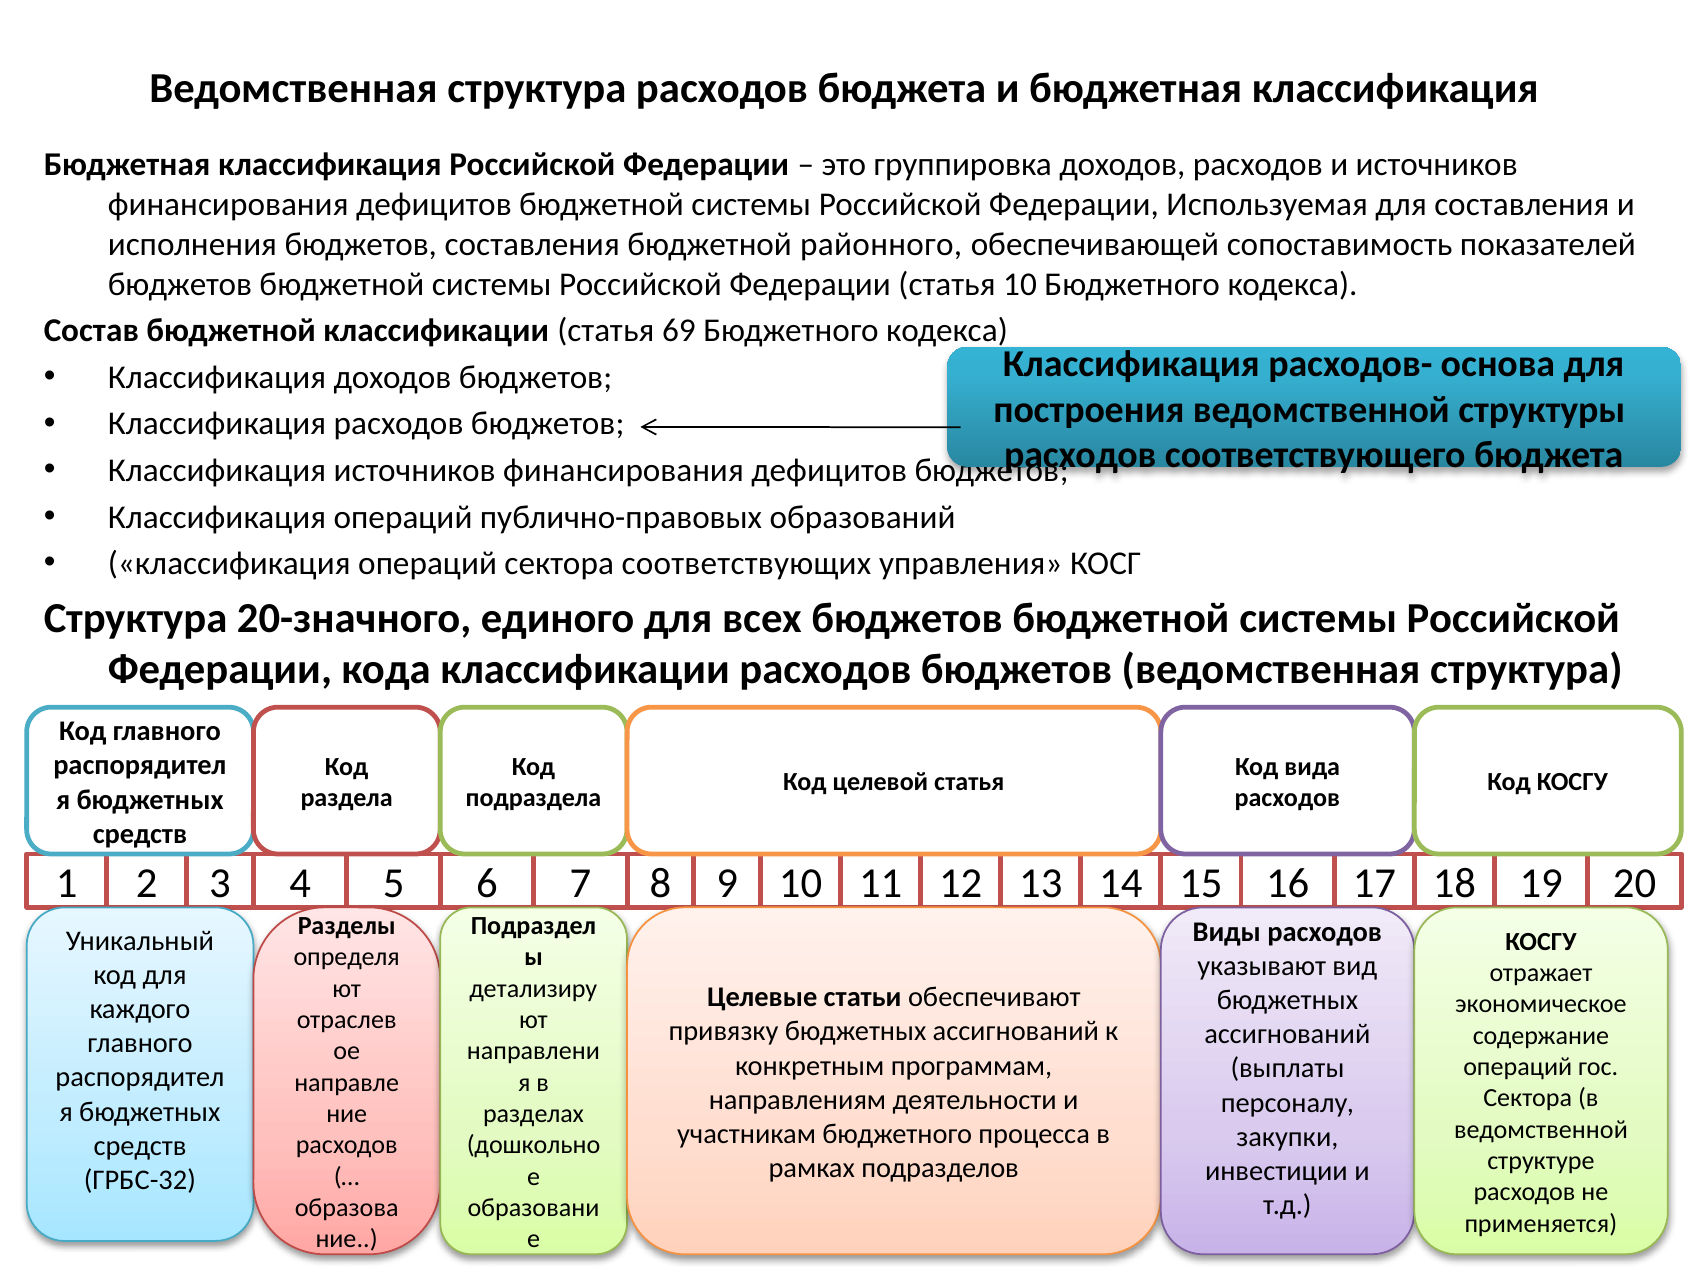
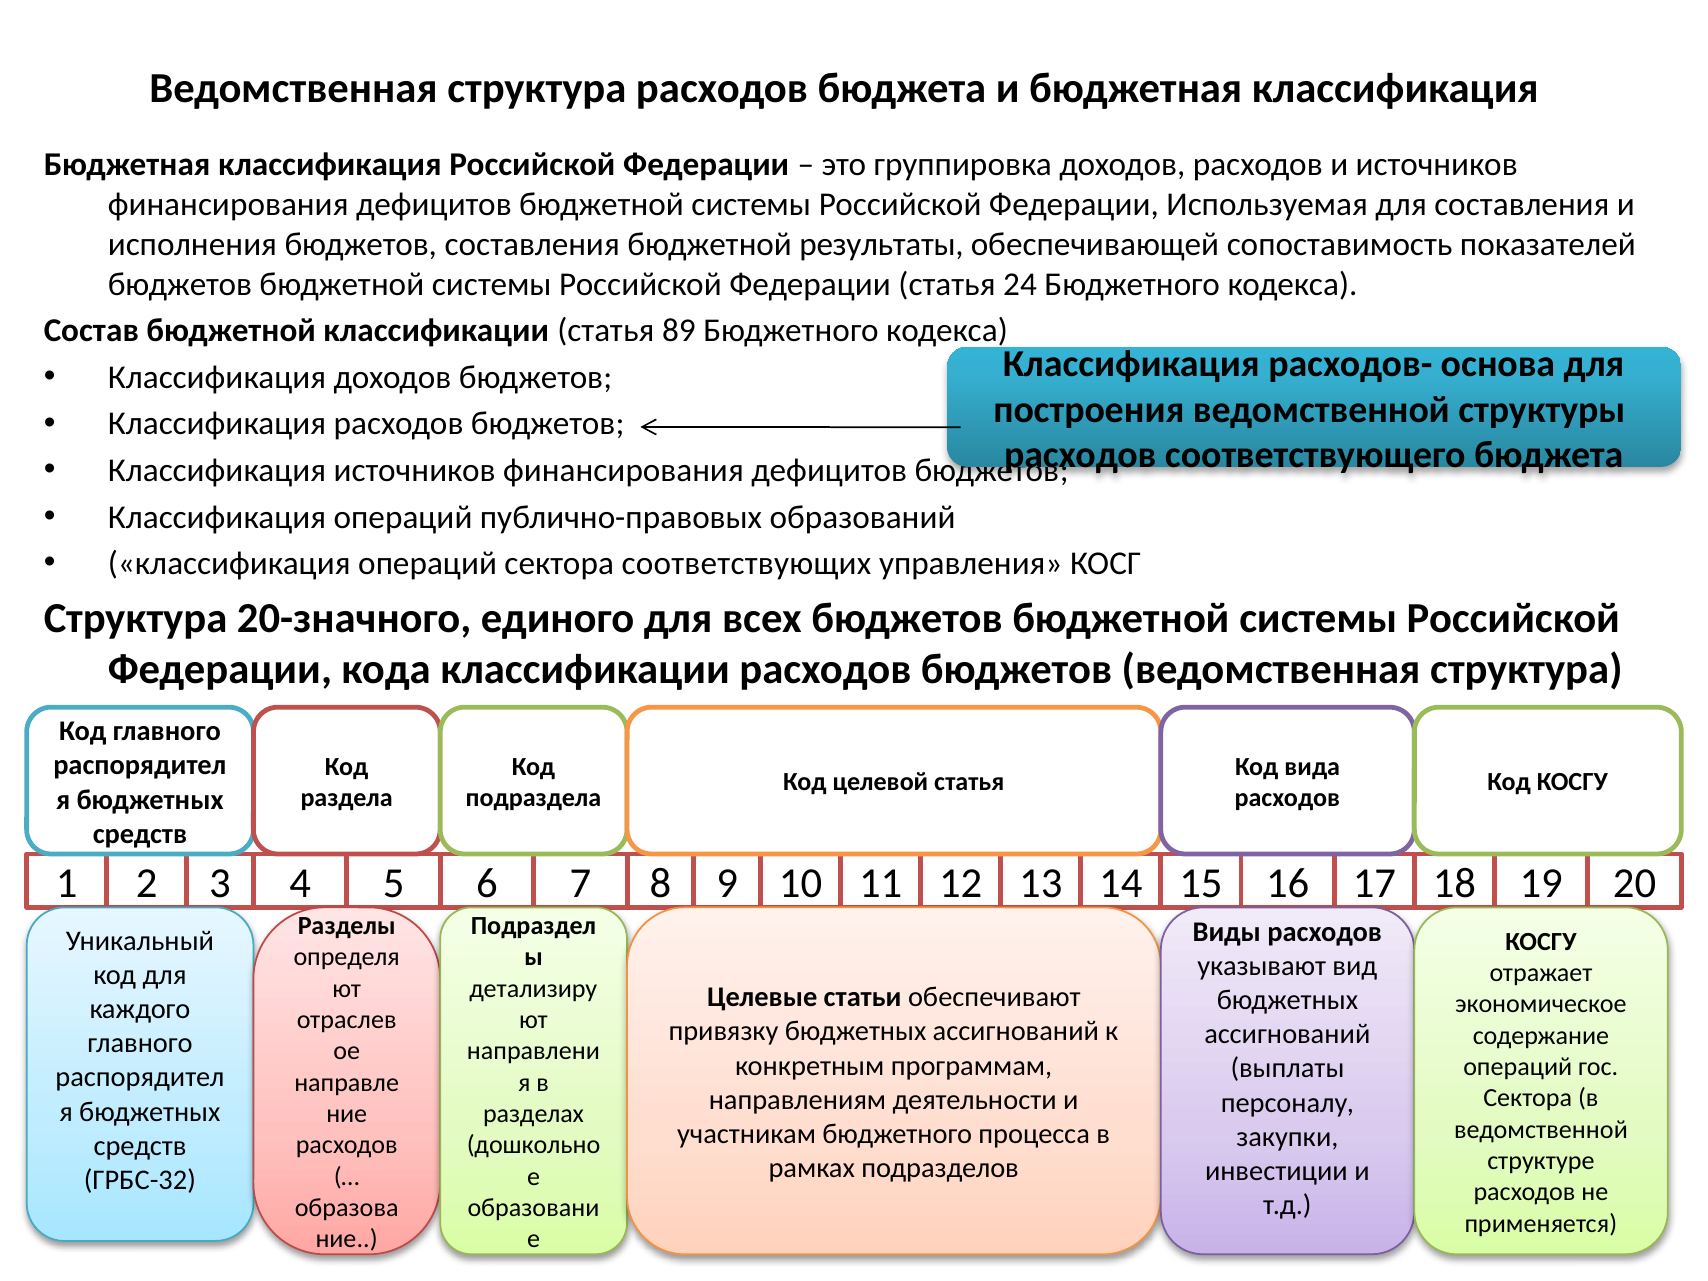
районного: районного -> результаты (882, 244)
статья 10: 10 -> 24 (1020, 284)
69: 69 -> 89 (679, 331)
